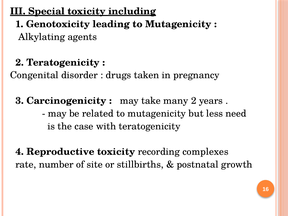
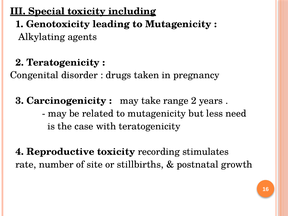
many: many -> range (176, 101)
complexes: complexes -> stimulates (206, 152)
